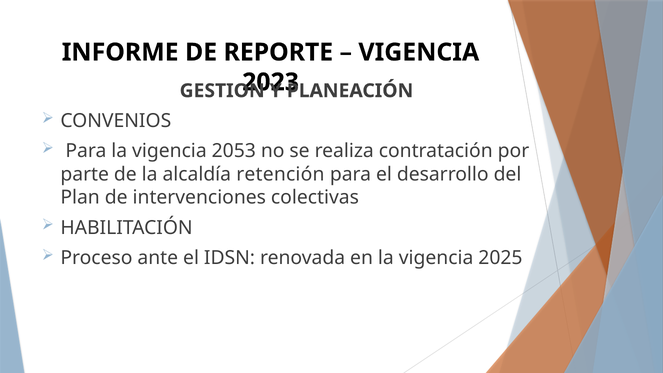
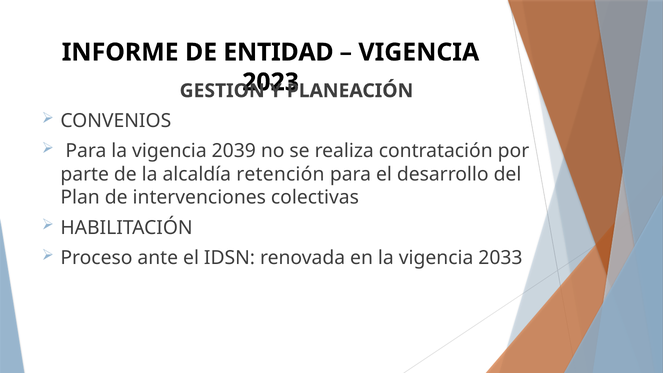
REPORTE: REPORTE -> ENTIDAD (278, 52)
2053: 2053 -> 2039 (234, 151)
2025: 2025 -> 2033 (500, 258)
